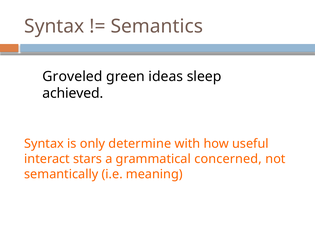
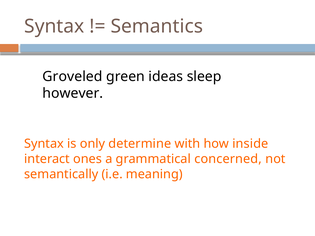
achieved: achieved -> however (73, 93)
useful: useful -> inside (250, 144)
stars: stars -> ones (88, 159)
